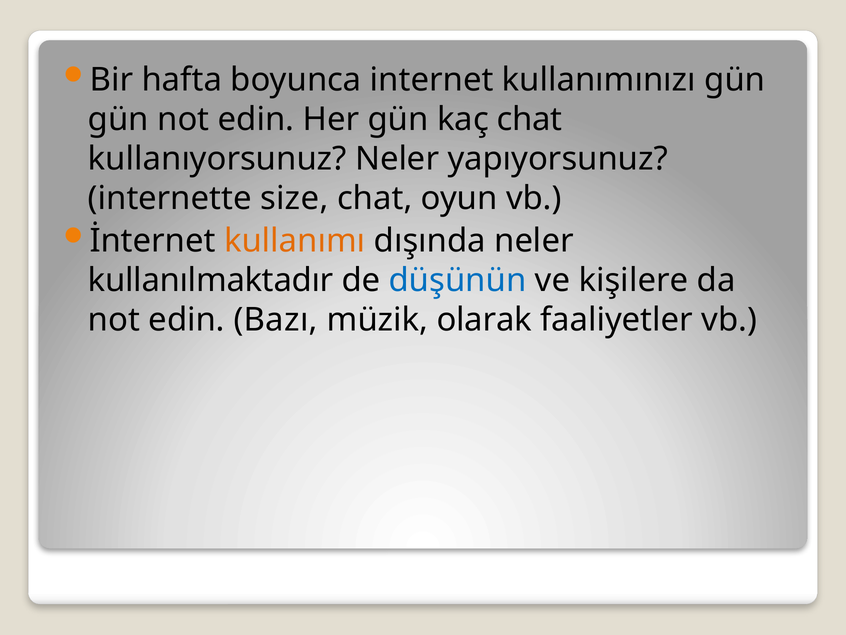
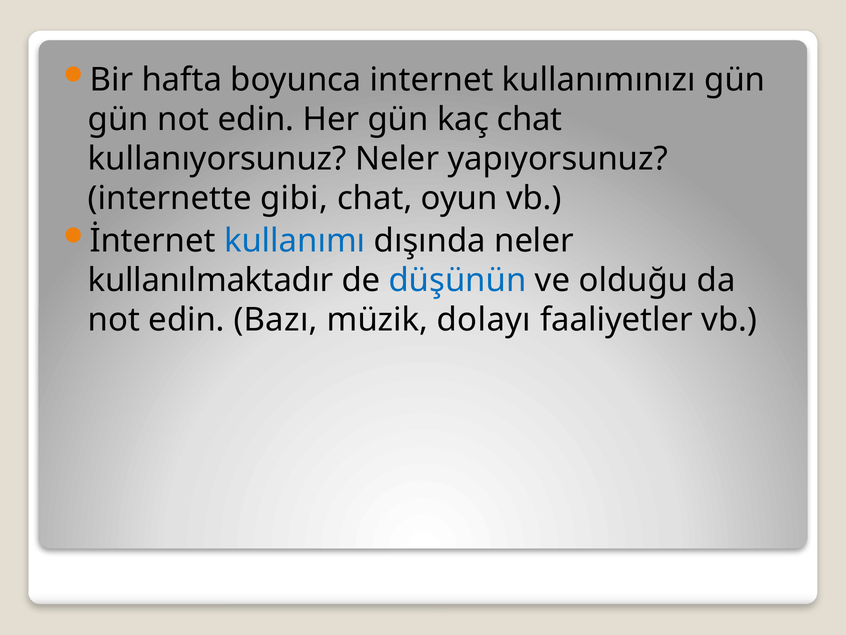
size: size -> gibi (294, 198)
kullanımı colour: orange -> blue (295, 241)
kişilere: kişilere -> olduğu (633, 280)
olarak: olarak -> dolayı (484, 320)
